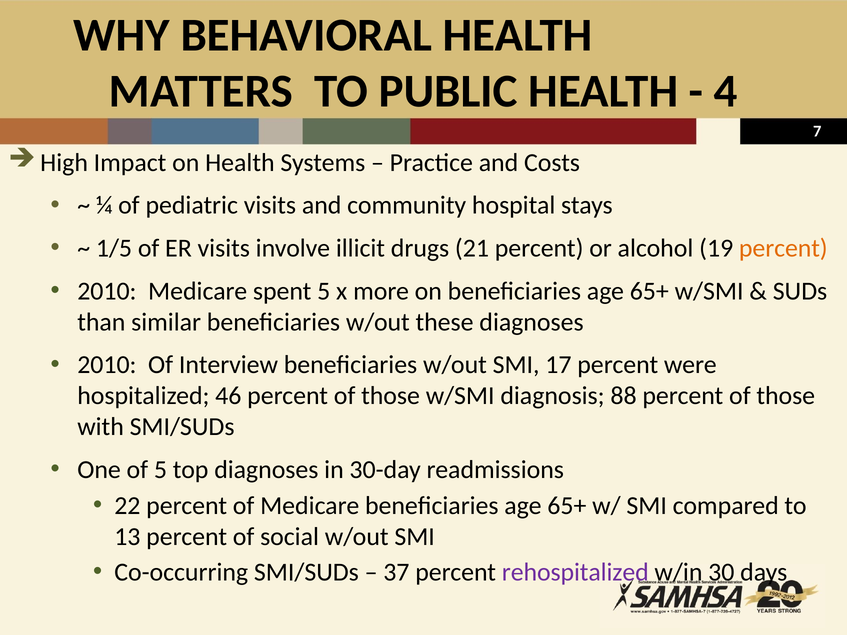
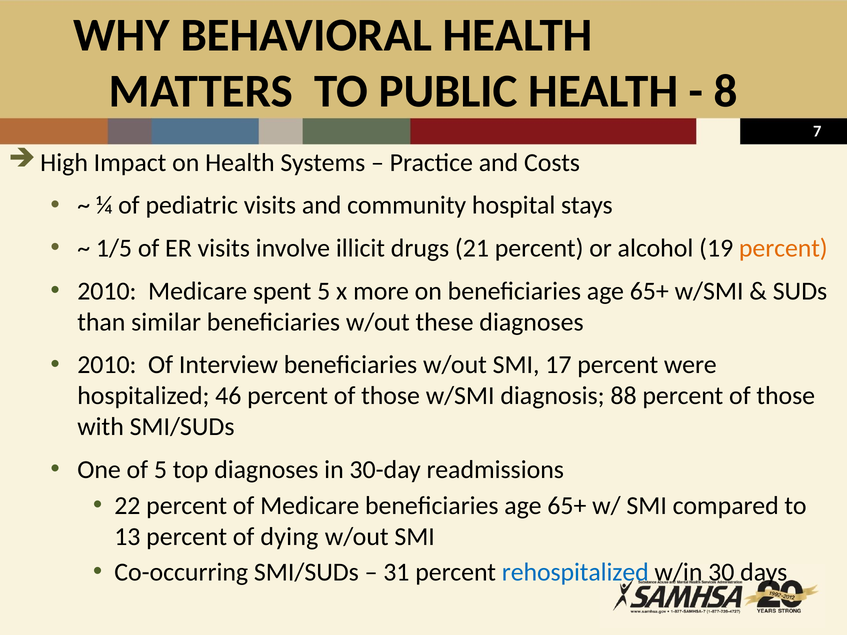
4: 4 -> 8 (726, 91)
social: social -> dying (289, 537)
37: 37 -> 31 (396, 572)
rehospitalized colour: purple -> blue (575, 572)
